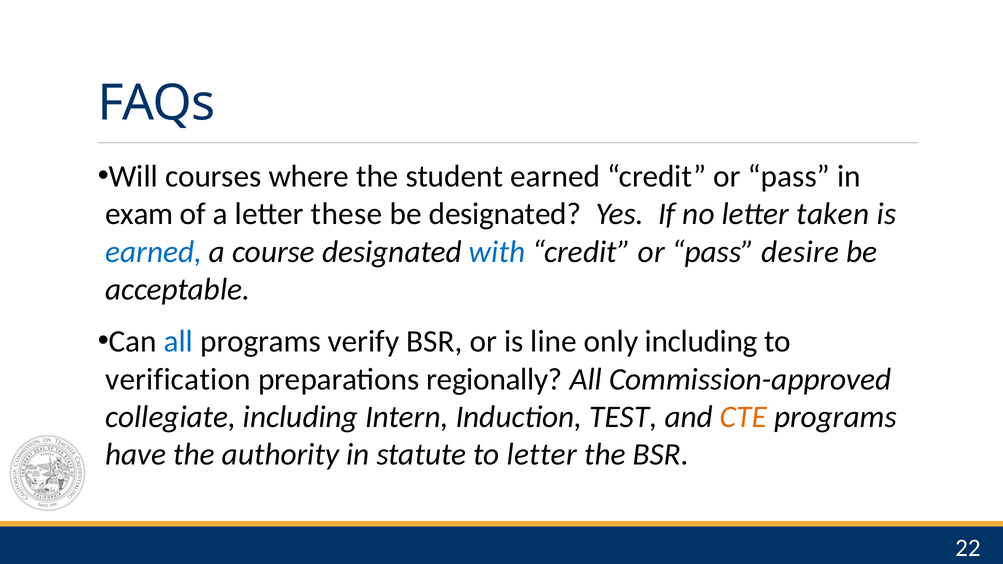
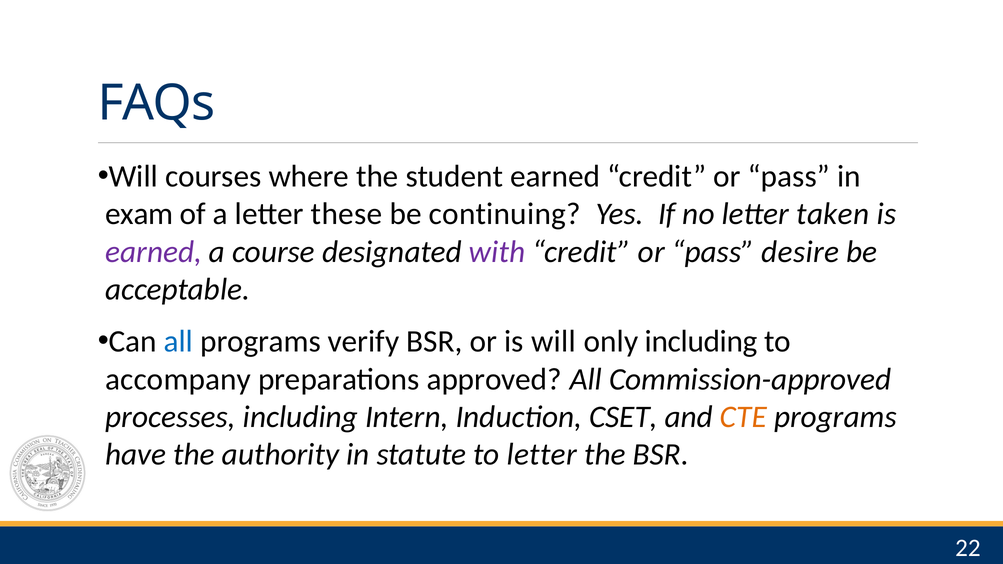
be designated: designated -> continuing (505, 214)
earned colour: blue -> purple (154, 252)
with colour: blue -> purple (497, 252)
is line: line -> will (553, 342)
verification: verification -> accompany (178, 379)
regionally: regionally -> approved (494, 379)
collegiate: collegiate -> processes (171, 417)
TEST: TEST -> CSET (623, 417)
